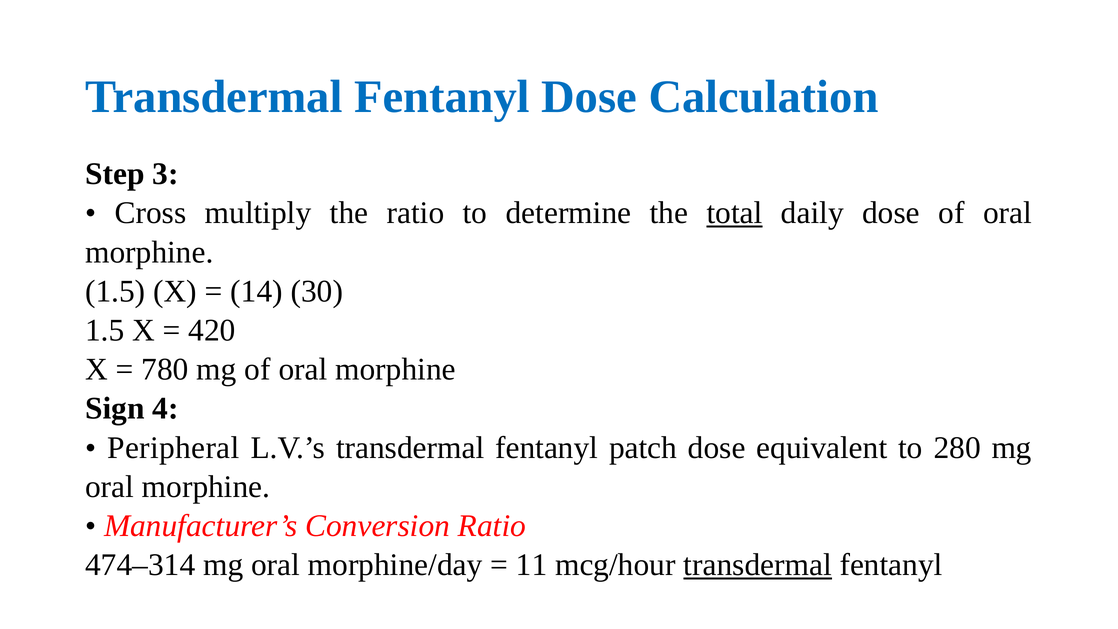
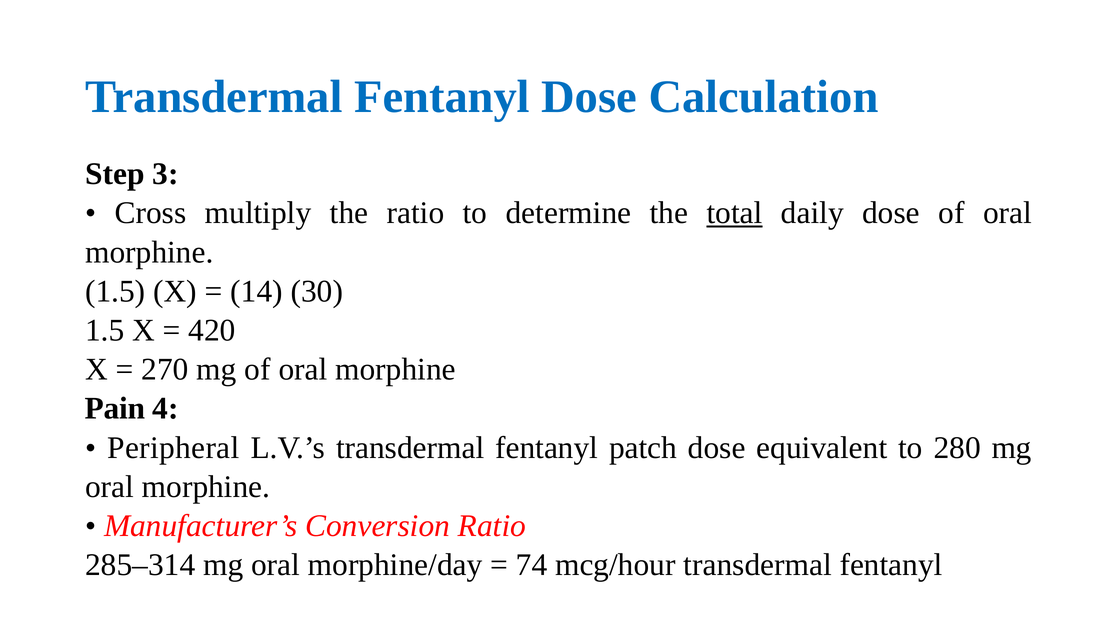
780: 780 -> 270 (165, 369)
Sign: Sign -> Pain (115, 408)
474–314: 474–314 -> 285–314 (140, 565)
11: 11 -> 74 (532, 565)
transdermal underline: present -> none (758, 565)
